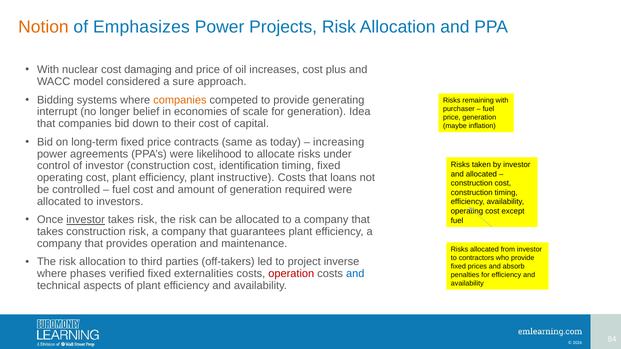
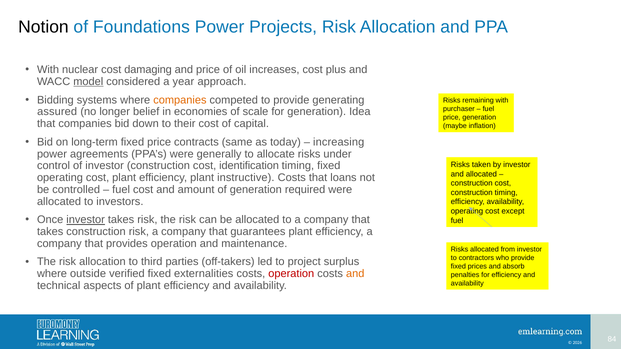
Notion colour: orange -> black (43, 27)
Emphasizes: Emphasizes -> Foundations (141, 27)
model underline: none -> present (88, 82)
sure: sure -> year (183, 82)
interrupt: interrupt -> assured (57, 112)
likelihood: likelihood -> generally (219, 154)
inverse: inverse -> surplus (342, 262)
phases: phases -> outside (88, 274)
and colour: blue -> orange (355, 274)
